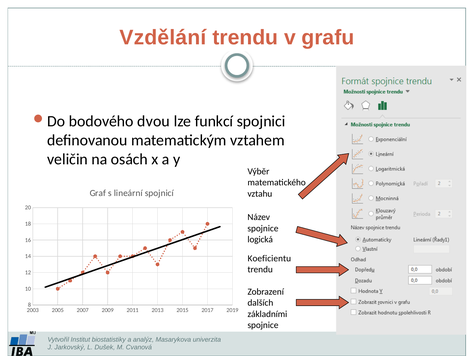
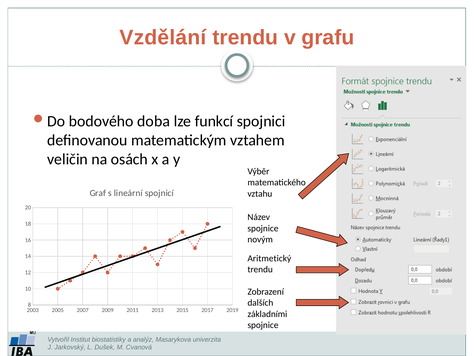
dvou: dvou -> doba (154, 121)
logická: logická -> novým (260, 239)
Koeficientu: Koeficientu -> Aritmetický (269, 258)
